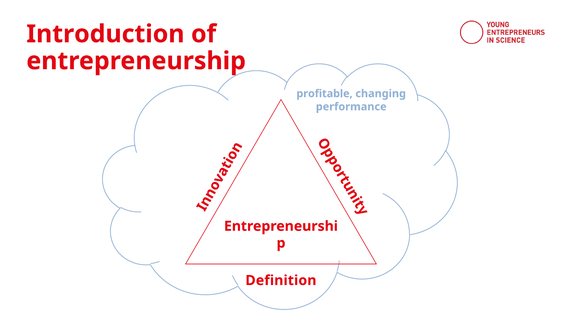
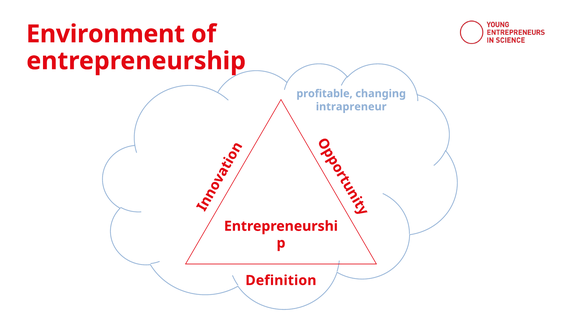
Introduction: Introduction -> Environment (106, 34)
performance: performance -> intrapreneur (351, 107)
